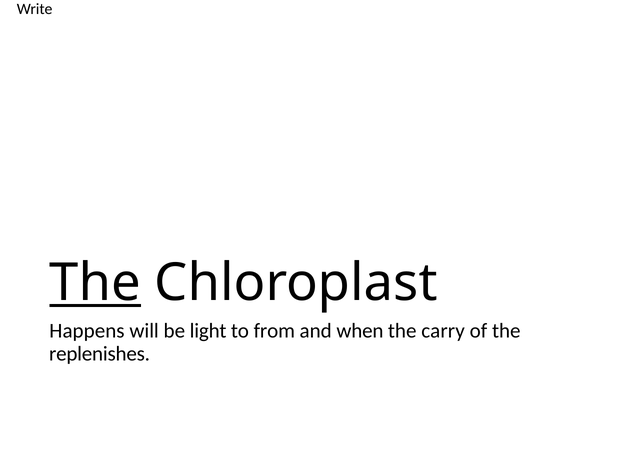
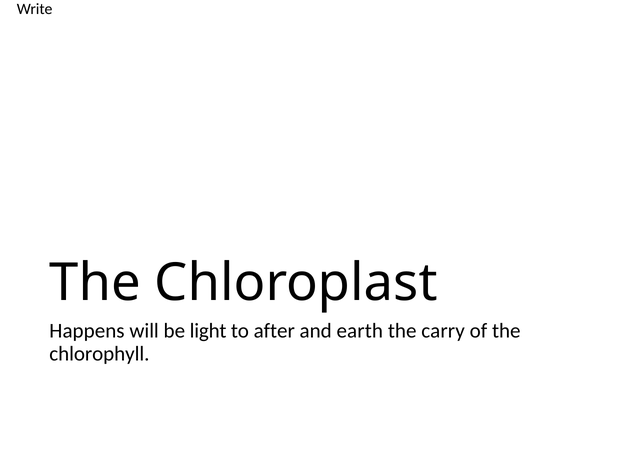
The underline: present -> none (95, 283)
from: from -> after (274, 331)
when: when -> earth (360, 331)
replenishes: replenishes -> chlorophyll (99, 354)
